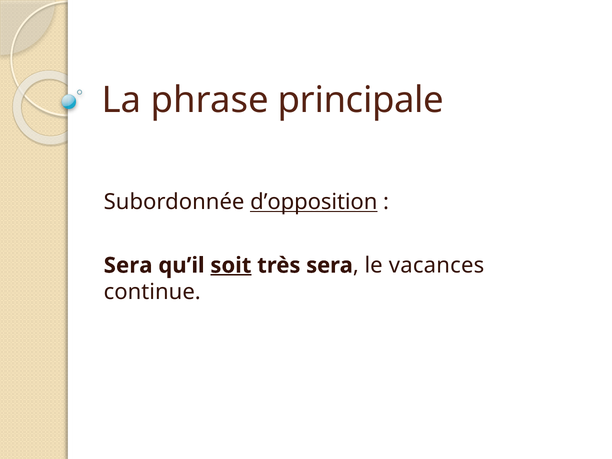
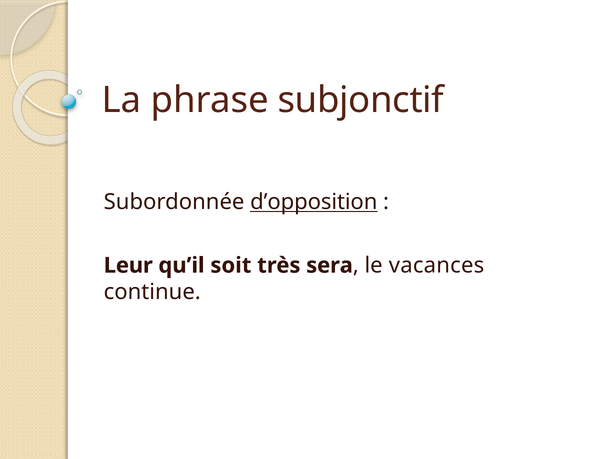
principale: principale -> subjonctif (361, 100)
Sera: Sera -> Leur (128, 265)
soit underline: present -> none (231, 265)
